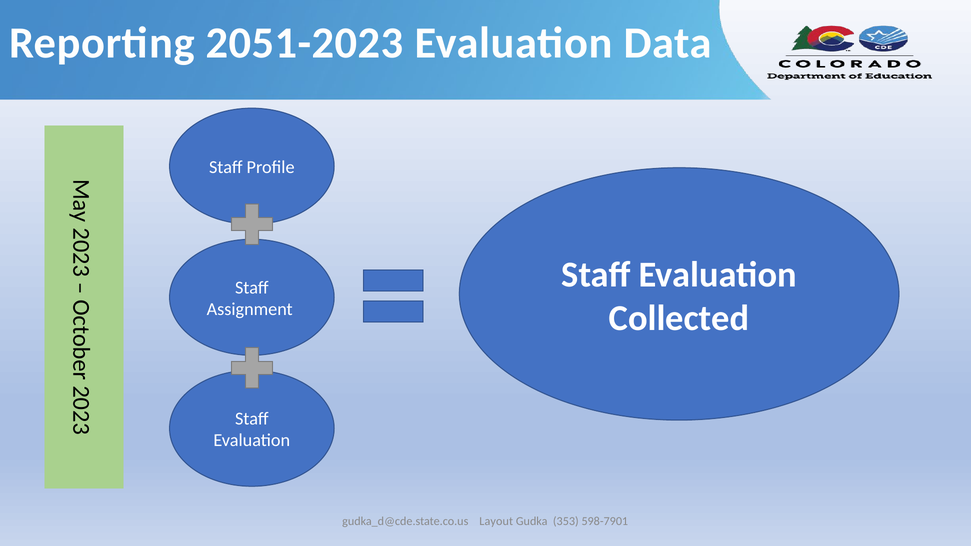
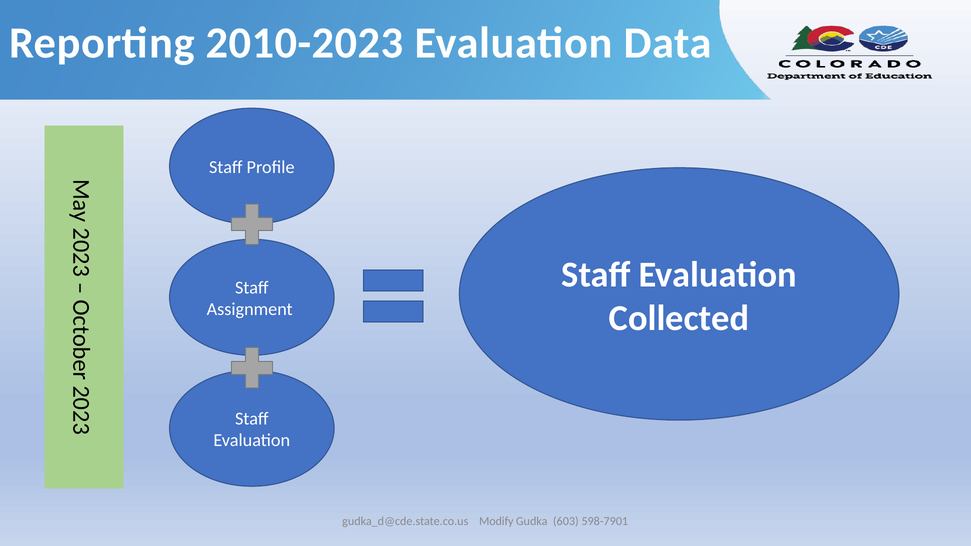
2051-2023: 2051-2023 -> 2010-2023 (304, 43)
Layout: Layout -> Modify (496, 521)
353: 353 -> 603 (566, 521)
